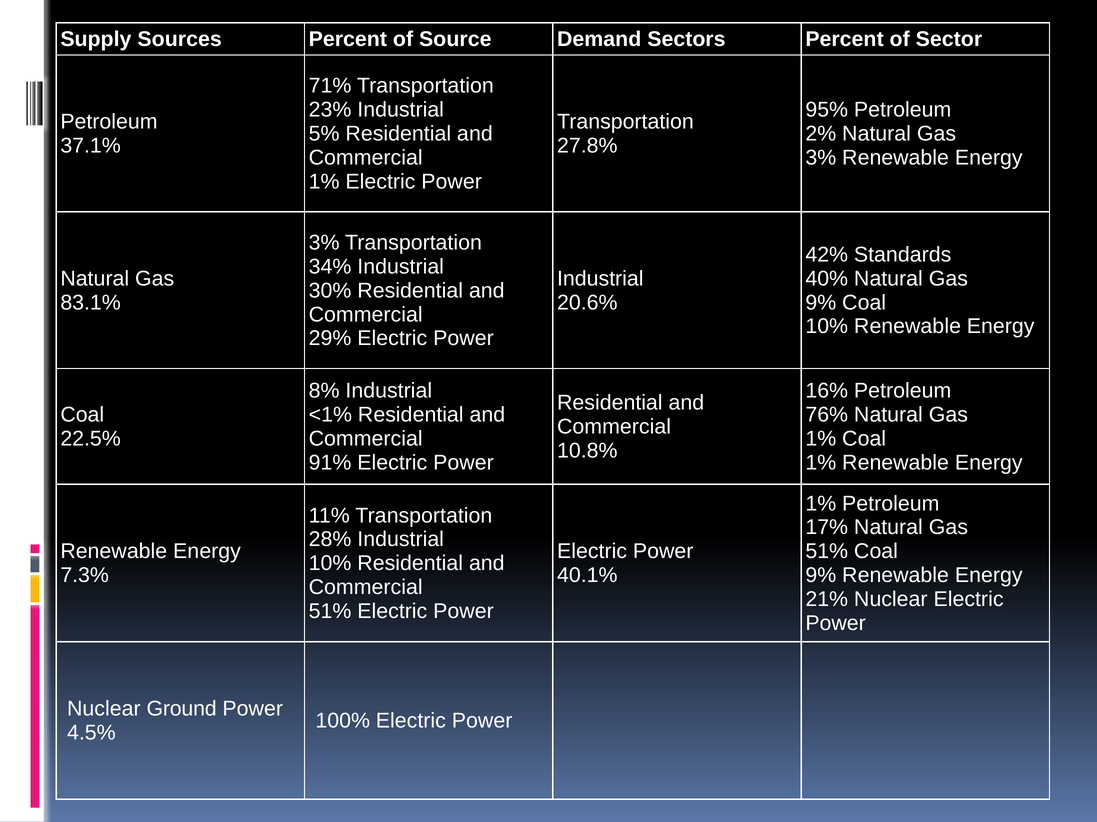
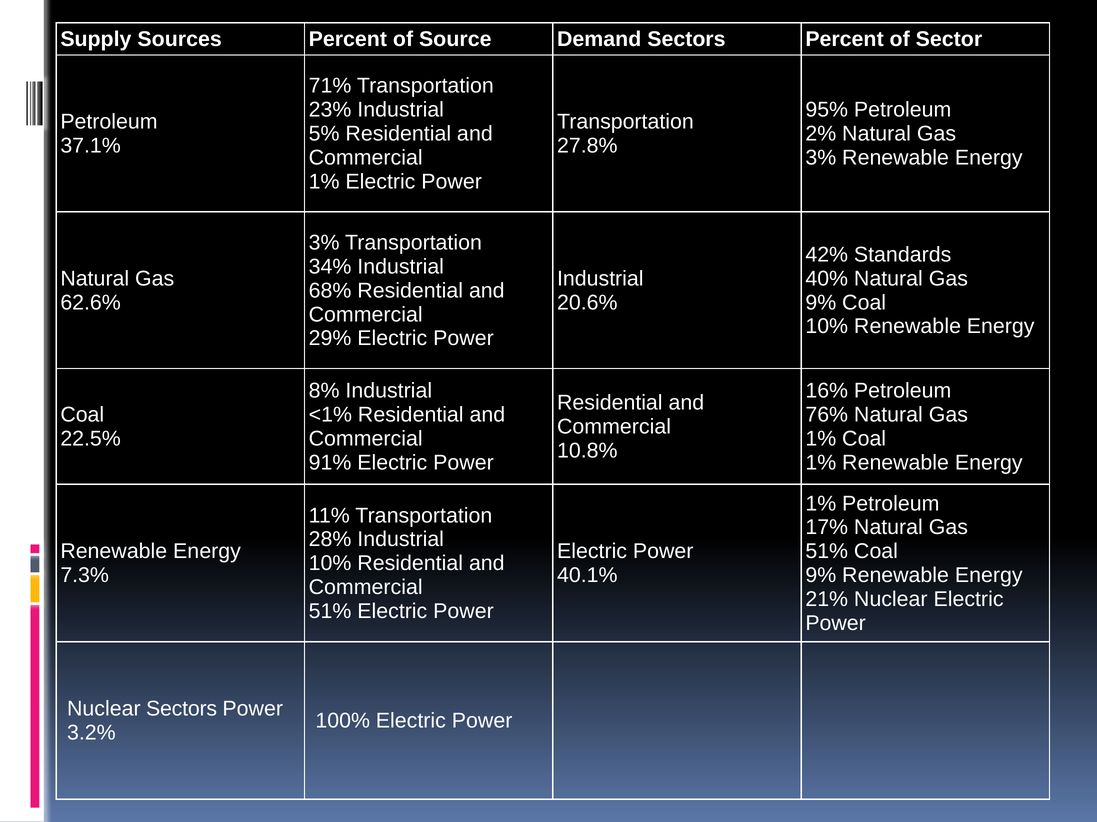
30%: 30% -> 68% (330, 291)
83.1%: 83.1% -> 62.6% (91, 303)
Nuclear Ground: Ground -> Sectors (182, 710)
4.5%: 4.5% -> 3.2% (91, 733)
